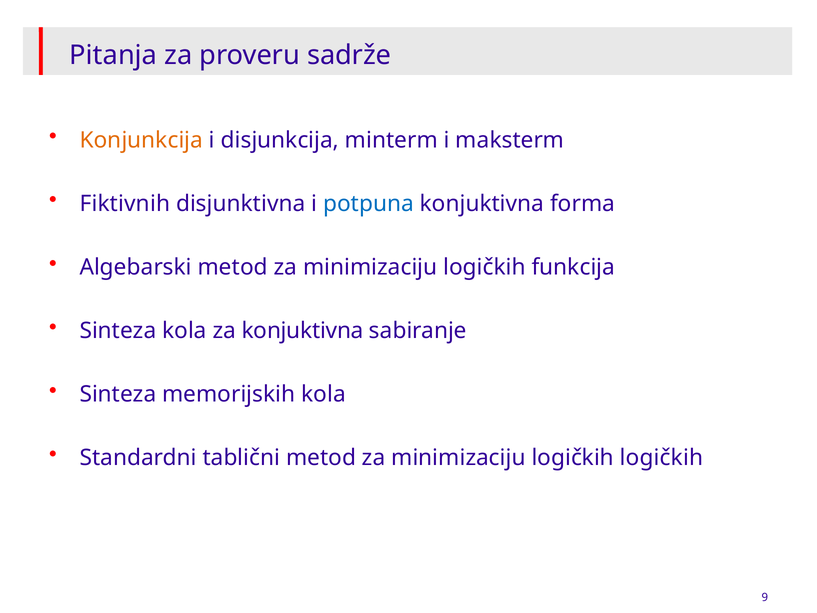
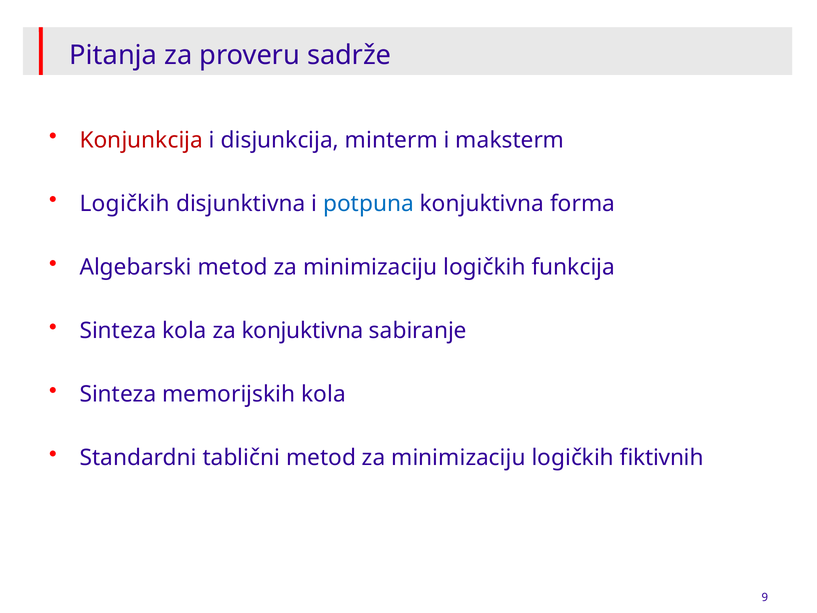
Konjunkcija colour: orange -> red (141, 140)
Fiktivnih: Fiktivnih -> Logičkih (125, 204)
logičkih logičkih: logičkih -> fiktivnih (662, 458)
